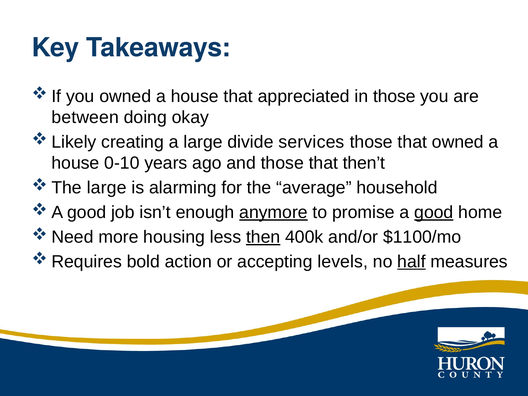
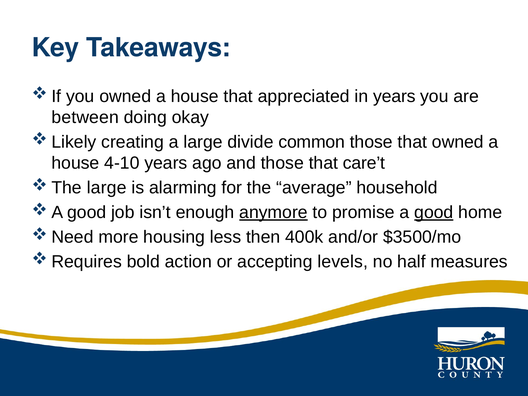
in those: those -> years (394, 96)
services: services -> common (312, 142)
0-10: 0-10 -> 4-10 (122, 163)
then’t: then’t -> care’t (364, 163)
then underline: present -> none (263, 237)
$1100/mo: $1100/mo -> $3500/mo (422, 237)
half underline: present -> none (411, 262)
